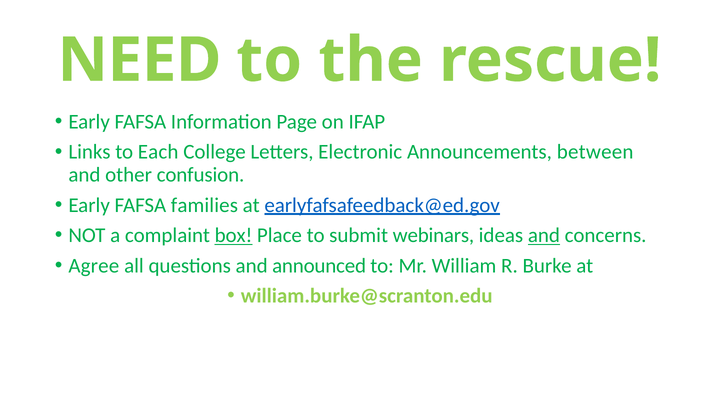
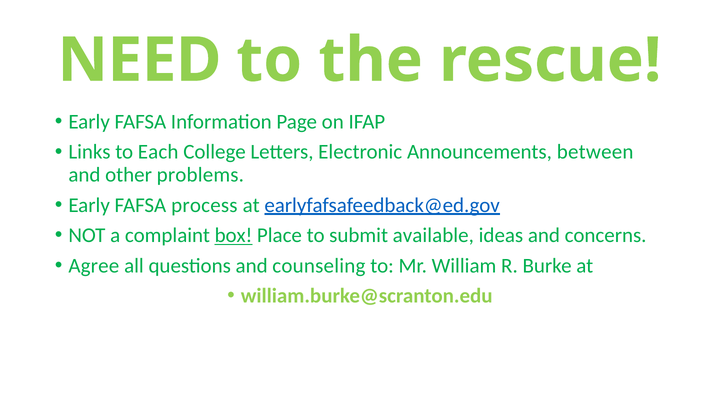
confusion: confusion -> problems (200, 175)
families: families -> process (204, 205)
webinars: webinars -> available (433, 235)
and underline: present -> none (544, 235)
announced: announced -> counseling (319, 266)
